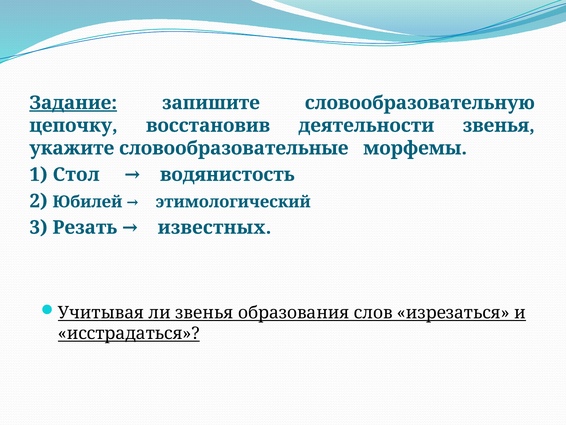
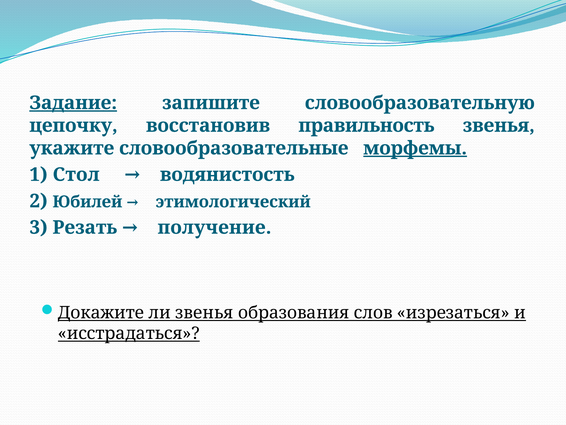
деятельности: деятельности -> правильность (366, 125)
морфемы underline: none -> present (415, 148)
известных: известных -> получение (215, 227)
Учитывая: Учитывая -> Докажите (101, 312)
